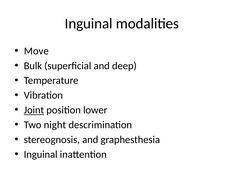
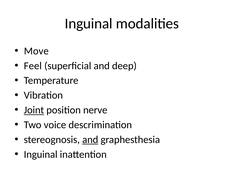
Bulk: Bulk -> Feel (33, 66)
lower: lower -> nerve (95, 110)
night: night -> voice (55, 125)
and underline: none -> present (90, 140)
